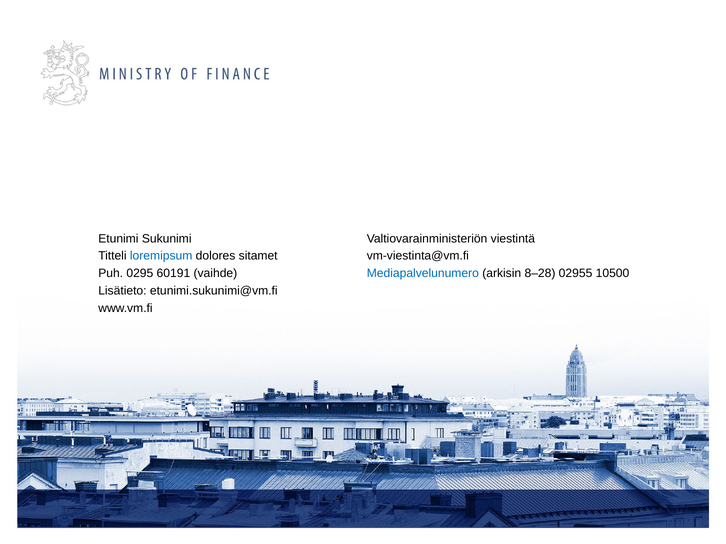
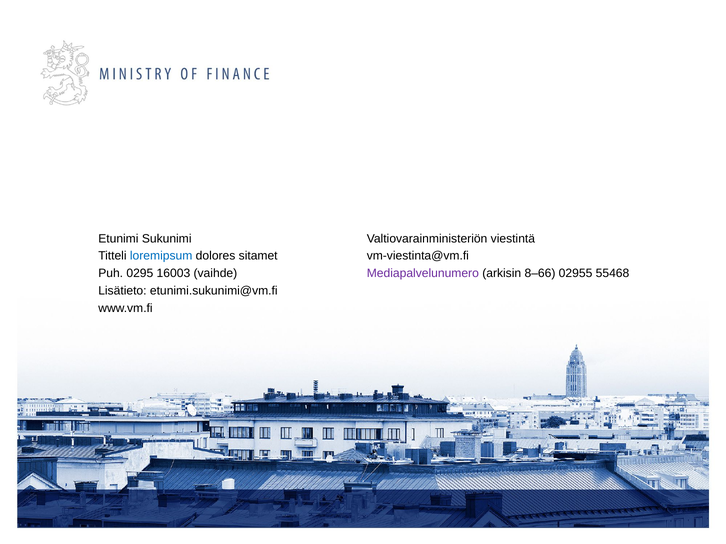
60191: 60191 -> 16003 (173, 274)
Mediapalvelunumero colour: blue -> purple (423, 274)
8–28: 8–28 -> 8–66 (540, 274)
10500: 10500 -> 55468 (612, 274)
